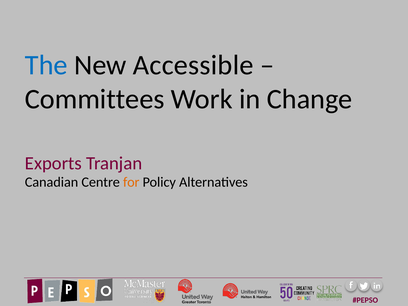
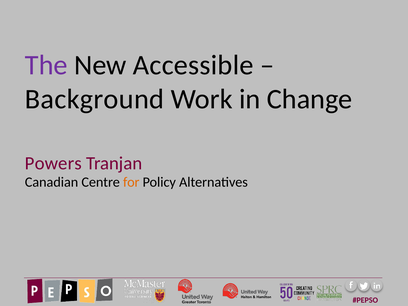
The colour: blue -> purple (46, 65)
Committees: Committees -> Background (95, 99)
Exports: Exports -> Powers (53, 163)
